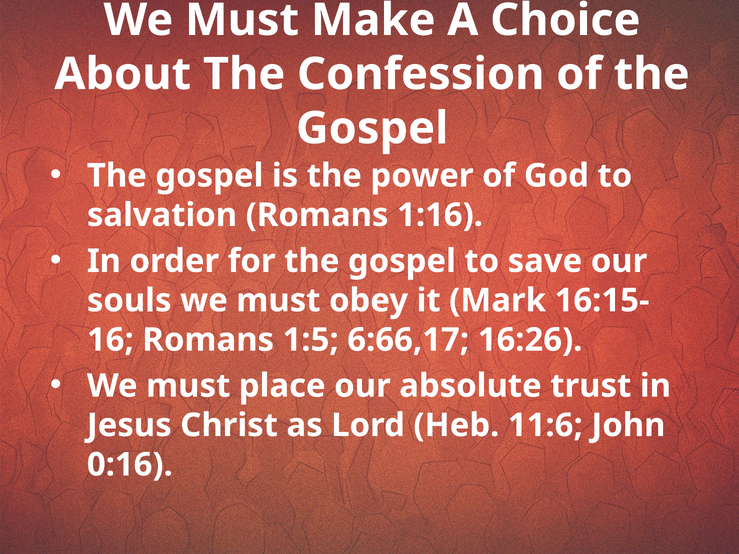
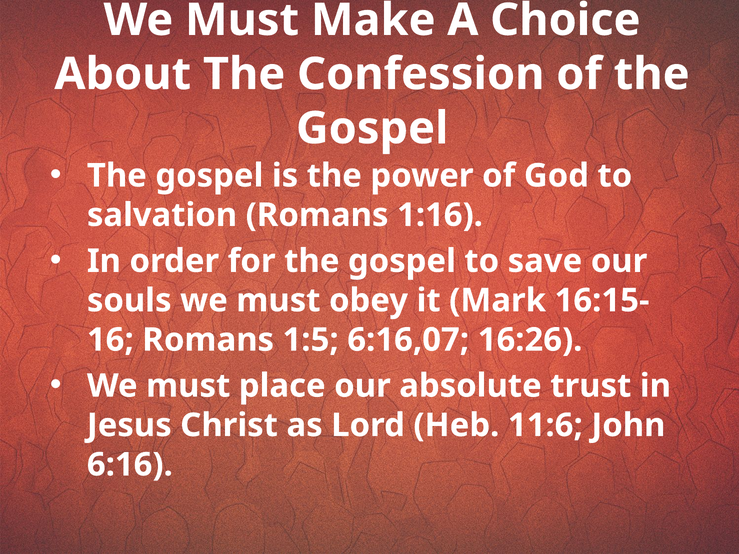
6:66,17: 6:66,17 -> 6:16,07 (408, 340)
0:16: 0:16 -> 6:16 (130, 465)
